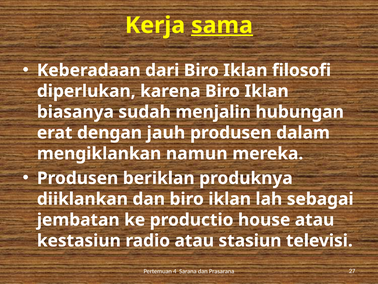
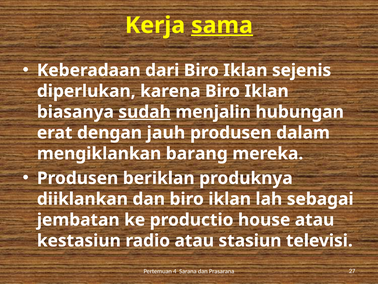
filosofi: filosofi -> sejenis (302, 70)
sudah underline: none -> present (145, 112)
namun: namun -> barang (197, 153)
